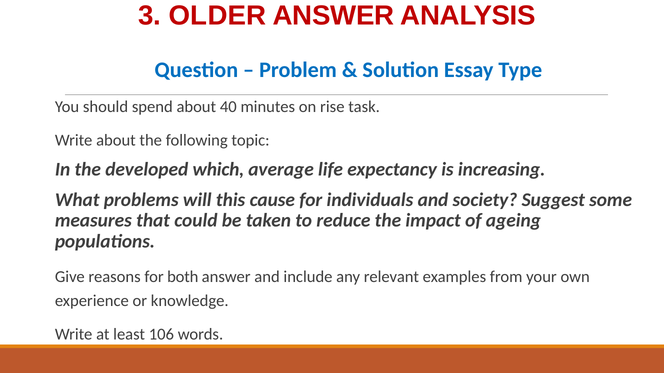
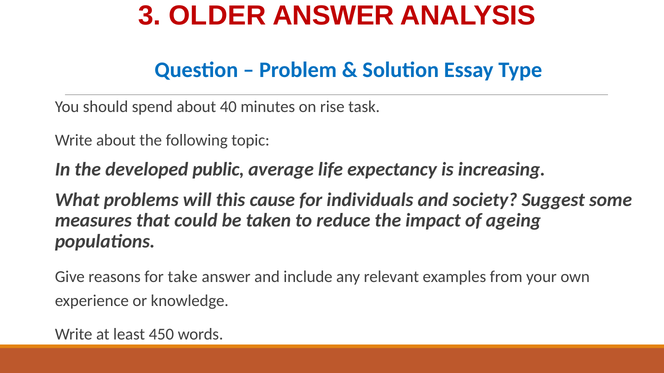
which: which -> public (218, 169)
both: both -> take (183, 277)
106: 106 -> 450 (161, 335)
